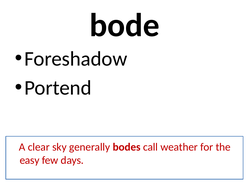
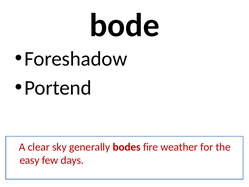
call: call -> fire (151, 147)
